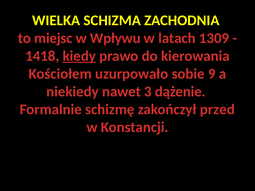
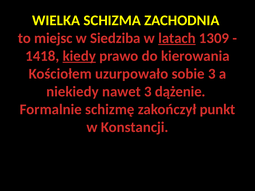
Wpływu: Wpływu -> Siedziba (115, 38)
latach underline: none -> present (177, 38)
sobie 9: 9 -> 3 (212, 74)
przed: przed -> punkt (218, 110)
